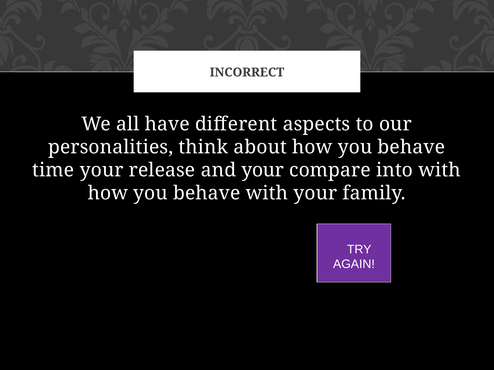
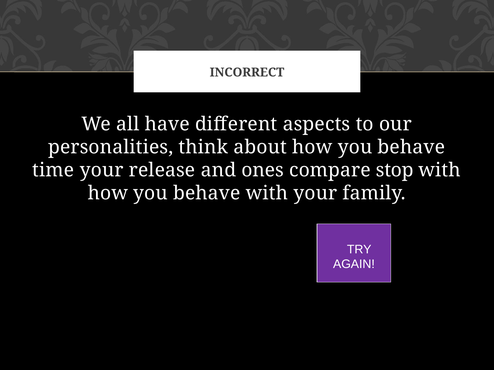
and your: your -> ones (263, 170)
into: into -> stop (395, 170)
